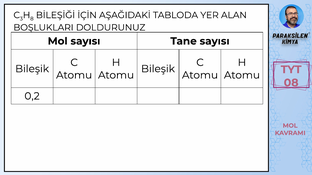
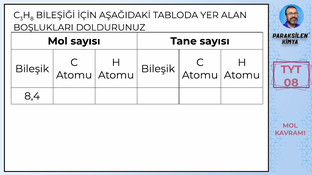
0,2: 0,2 -> 8,4 (32, 96)
